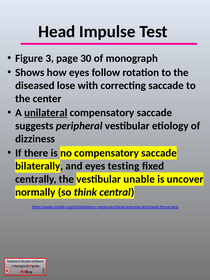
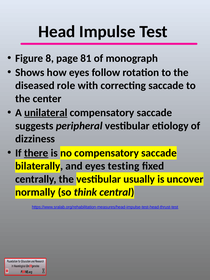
3: 3 -> 8 (50, 58)
30: 30 -> 81 (86, 58)
lose: lose -> role (66, 86)
there underline: none -> present (36, 153)
unable: unable -> usually (139, 179)
